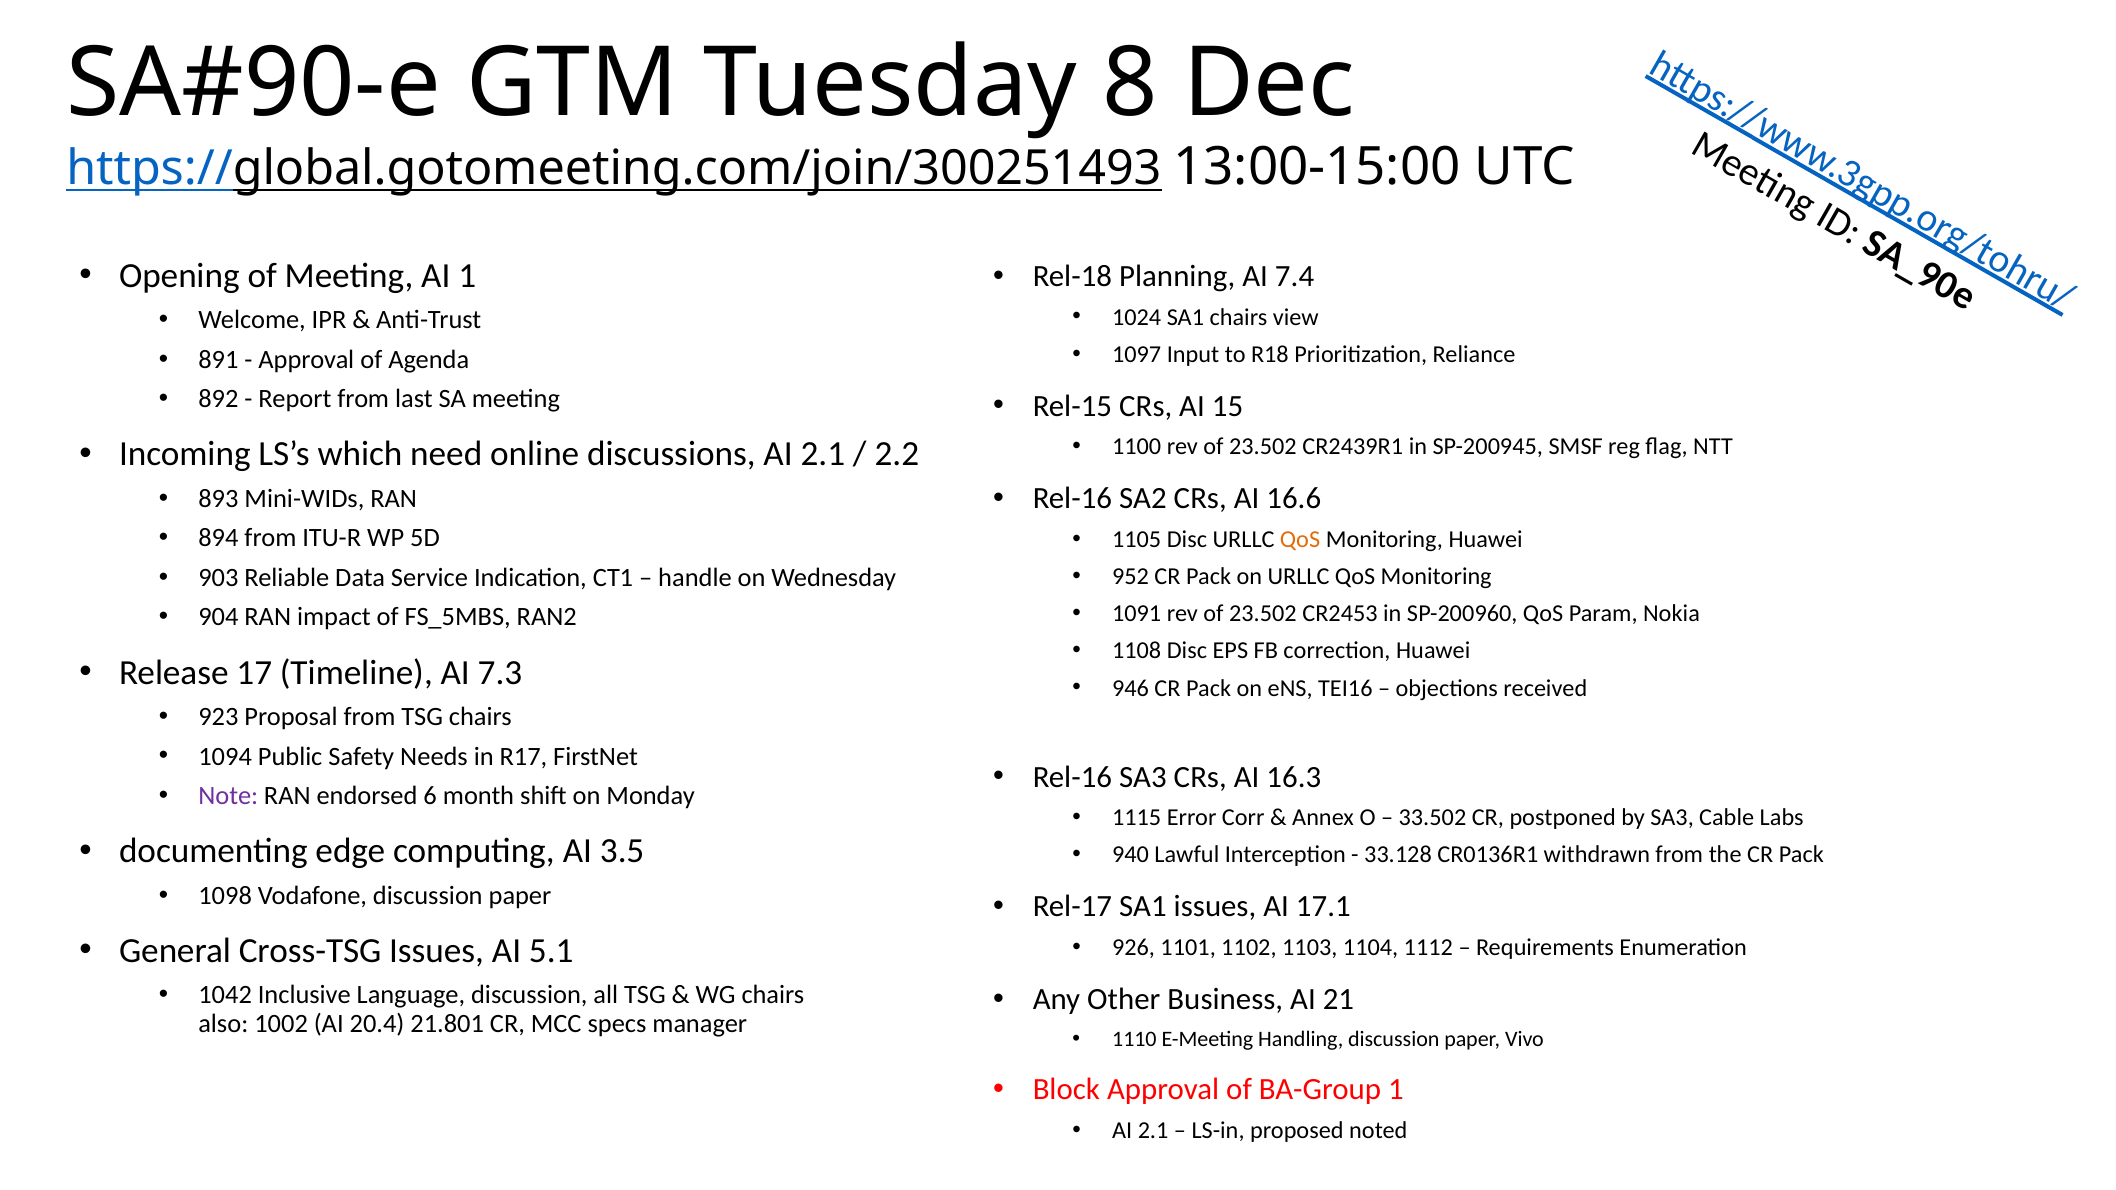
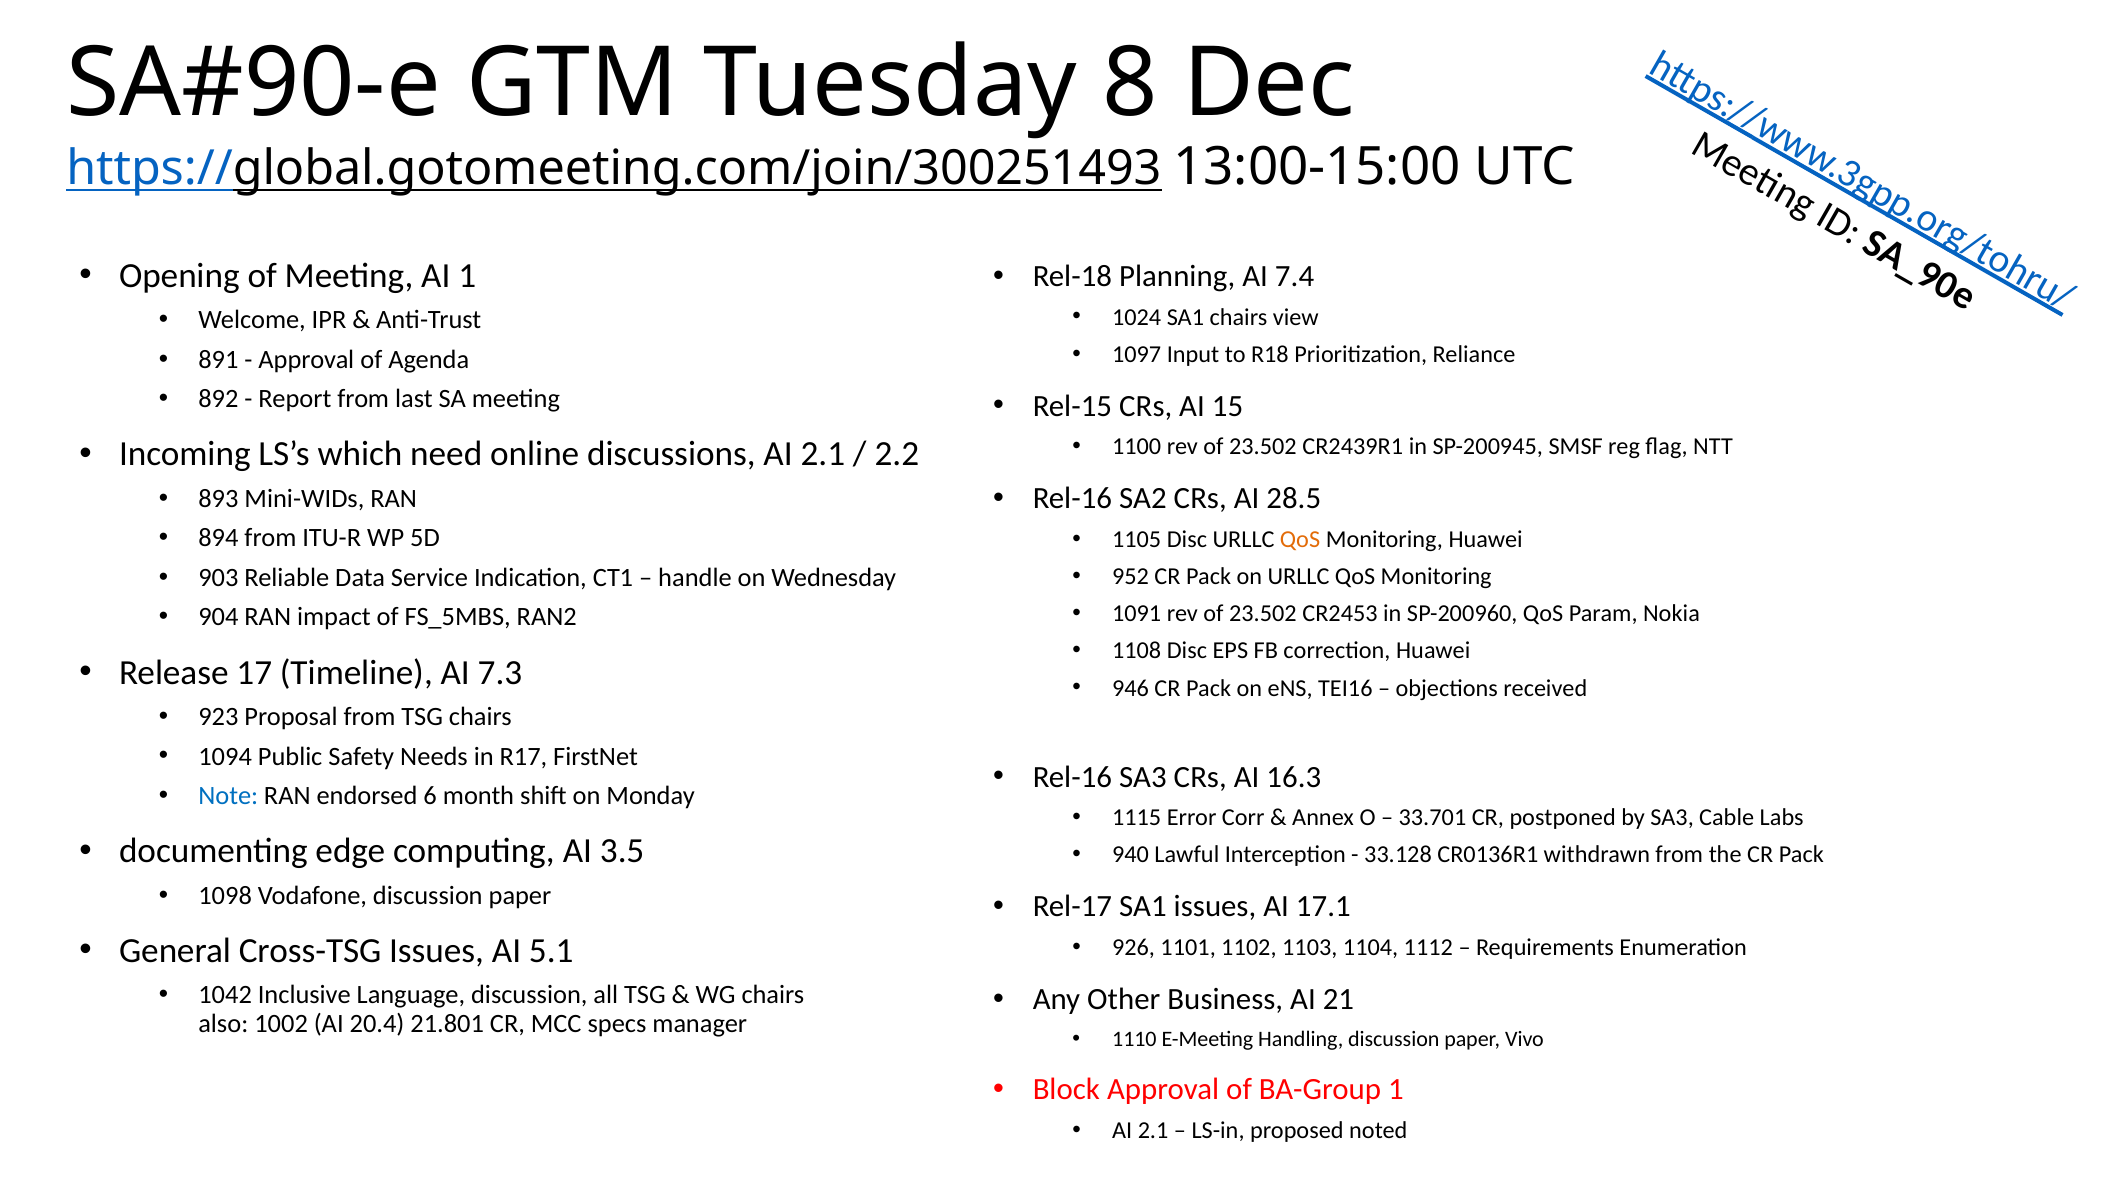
16.6: 16.6 -> 28.5 (1294, 499)
Note colour: purple -> blue (228, 796)
33.502: 33.502 -> 33.701 (1432, 818)
